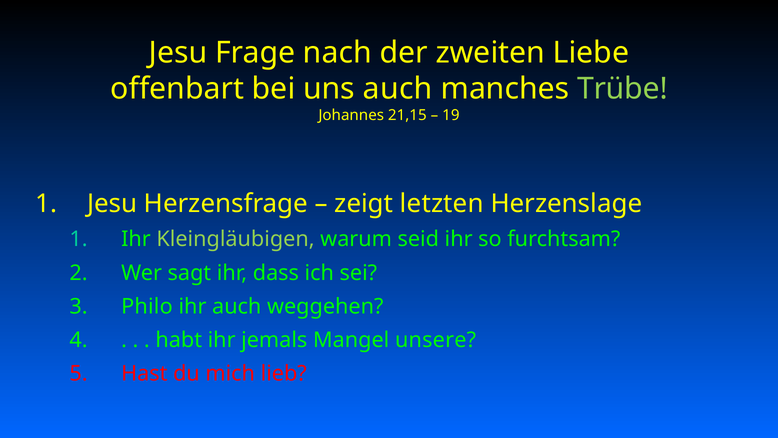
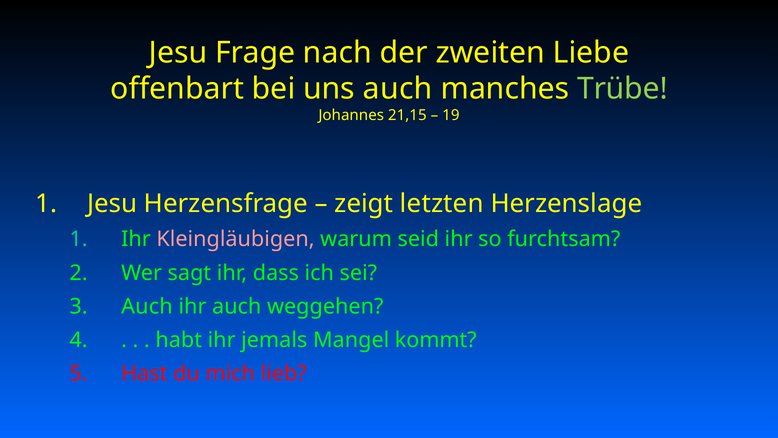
Kleingläubigen colour: light green -> pink (235, 239)
Philo: Philo -> Auch (147, 306)
unsere: unsere -> kommt (436, 340)
